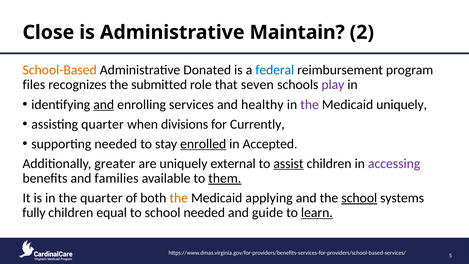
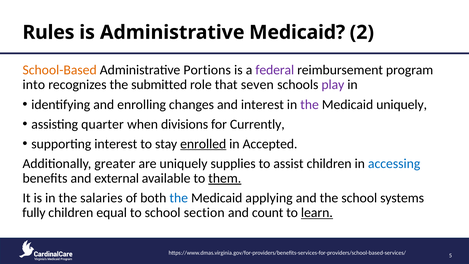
Close: Close -> Rules (48, 32)
Administrative Maintain: Maintain -> Medicaid (297, 32)
Donated: Donated -> Portions (207, 70)
federal colour: blue -> purple (275, 70)
files: files -> into (34, 85)
and underline: present -> none (104, 104)
services: services -> changes (191, 104)
and healthy: healthy -> interest (262, 104)
supporting needed: needed -> interest (116, 144)
external: external -> supplies (233, 163)
assist underline: present -> none (288, 163)
accessing colour: purple -> blue (394, 163)
families: families -> external (117, 178)
the quarter: quarter -> salaries (101, 198)
the colour: orange -> blue (179, 198)
school underline: present -> none (359, 198)
school needed: needed -> section (204, 213)
guide: guide -> count (268, 213)
